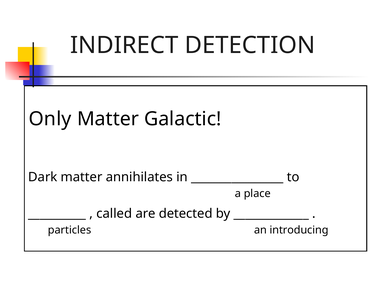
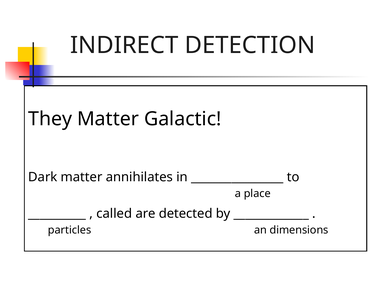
Only: Only -> They (50, 119)
introducing: introducing -> dimensions (299, 230)
